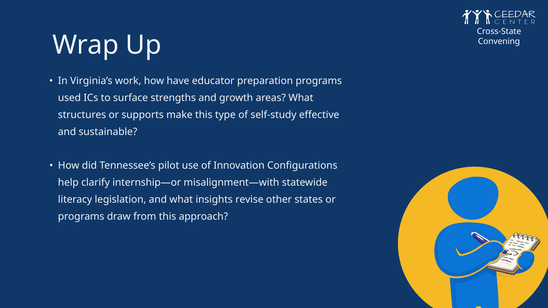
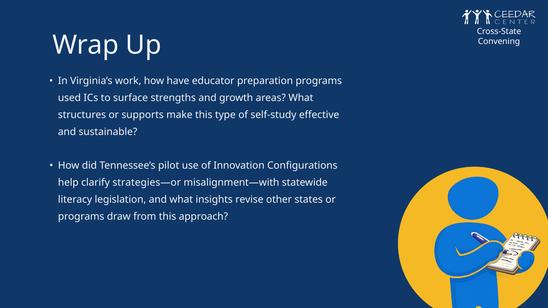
internship—or: internship—or -> strategies—or (147, 183)
